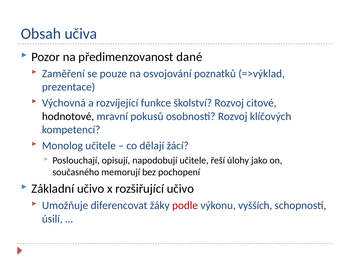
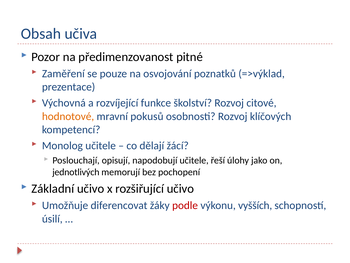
dané: dané -> pitné (190, 57)
hodnotové colour: black -> orange (68, 116)
současného: současného -> jednotlivých (76, 172)
